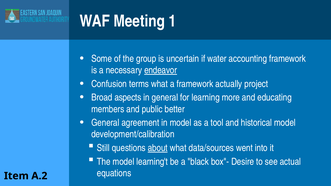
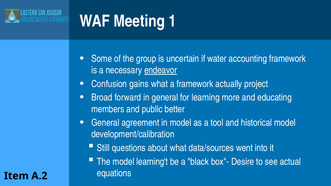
terms: terms -> gains (139, 84)
aspects: aspects -> forward (128, 98)
about underline: present -> none (158, 148)
